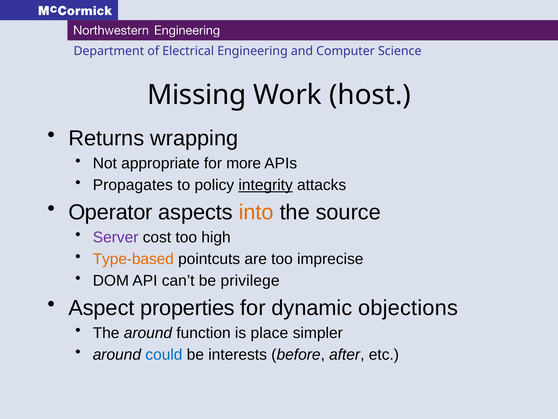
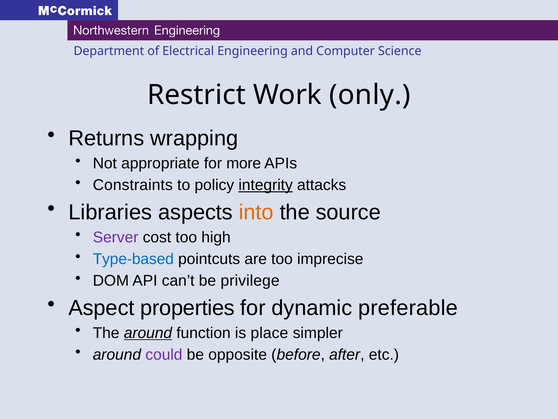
Missing: Missing -> Restrict (196, 95)
host: host -> only (370, 95)
Propagates: Propagates -> Constraints (133, 185)
Operator: Operator -> Libraries (110, 212)
Type-based colour: orange -> blue (133, 259)
objections: objections -> preferable (408, 308)
around underline: none -> present (148, 333)
could colour: blue -> purple (164, 354)
interests: interests -> opposite (238, 354)
